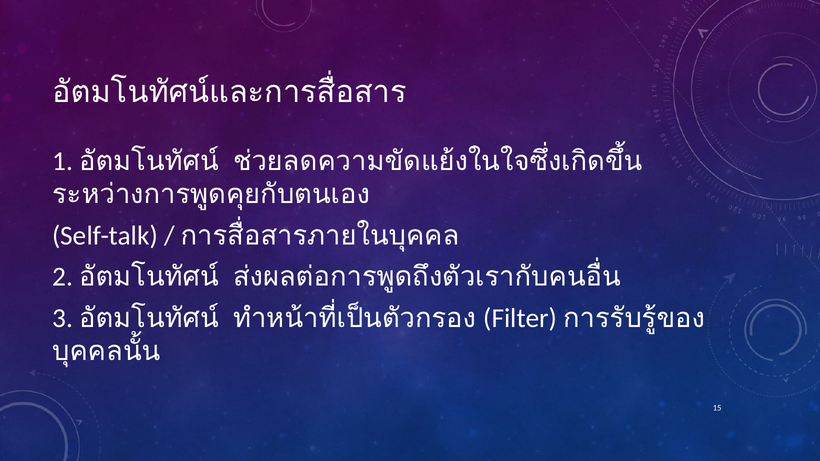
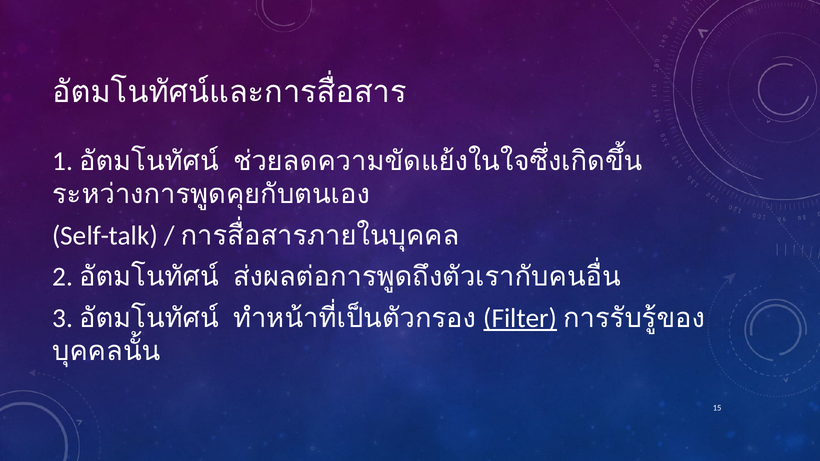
Filter underline: none -> present (520, 318)
